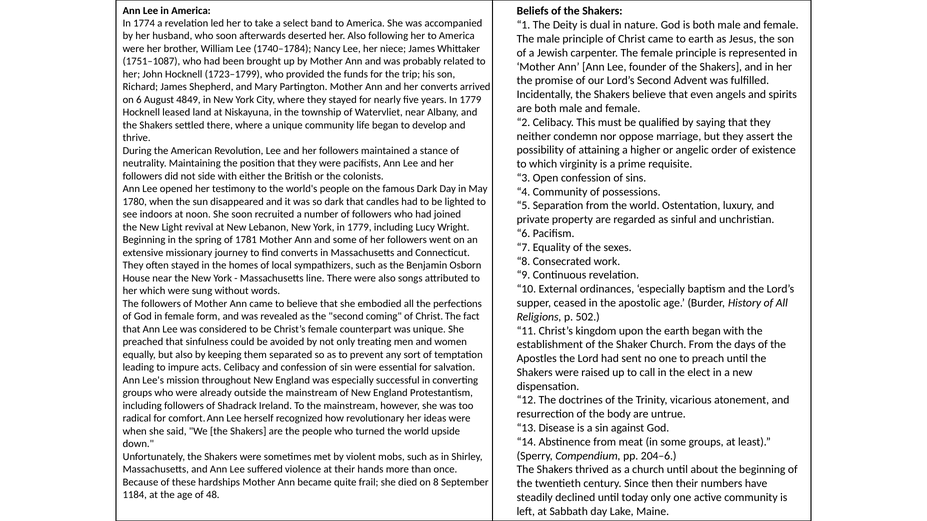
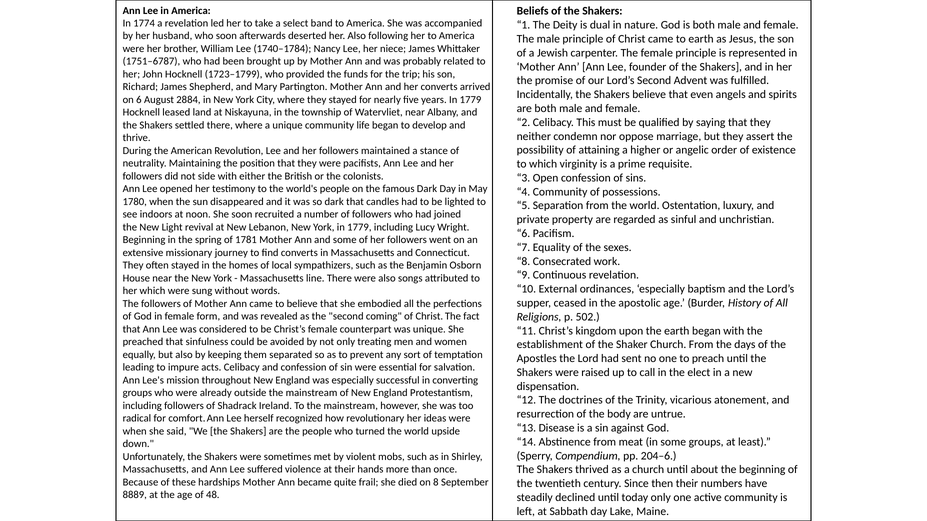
1751–1087: 1751–1087 -> 1751–6787 (151, 62)
4849: 4849 -> 2884 (188, 100)
1184: 1184 -> 8889 (135, 495)
